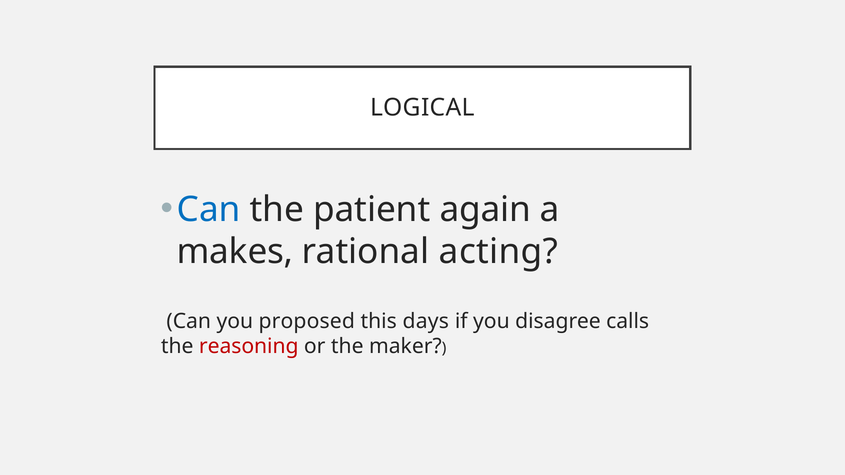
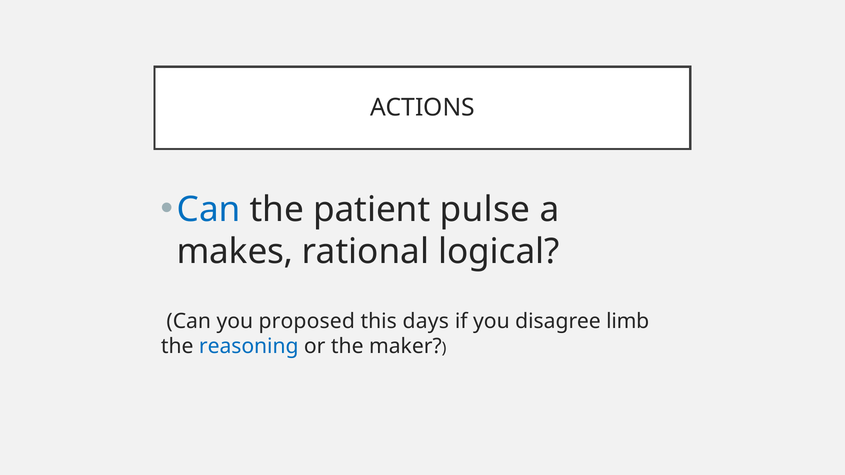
LOGICAL: LOGICAL -> ACTIONS (422, 108)
again: again -> pulse (485, 210)
acting: acting -> logical (499, 252)
calls: calls -> limb (628, 321)
reasoning colour: red -> blue (249, 347)
